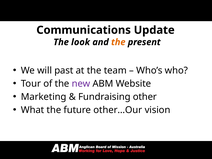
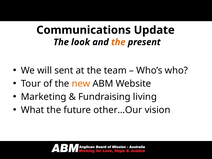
past: past -> sent (64, 70)
new colour: purple -> orange (81, 84)
other: other -> living (145, 97)
